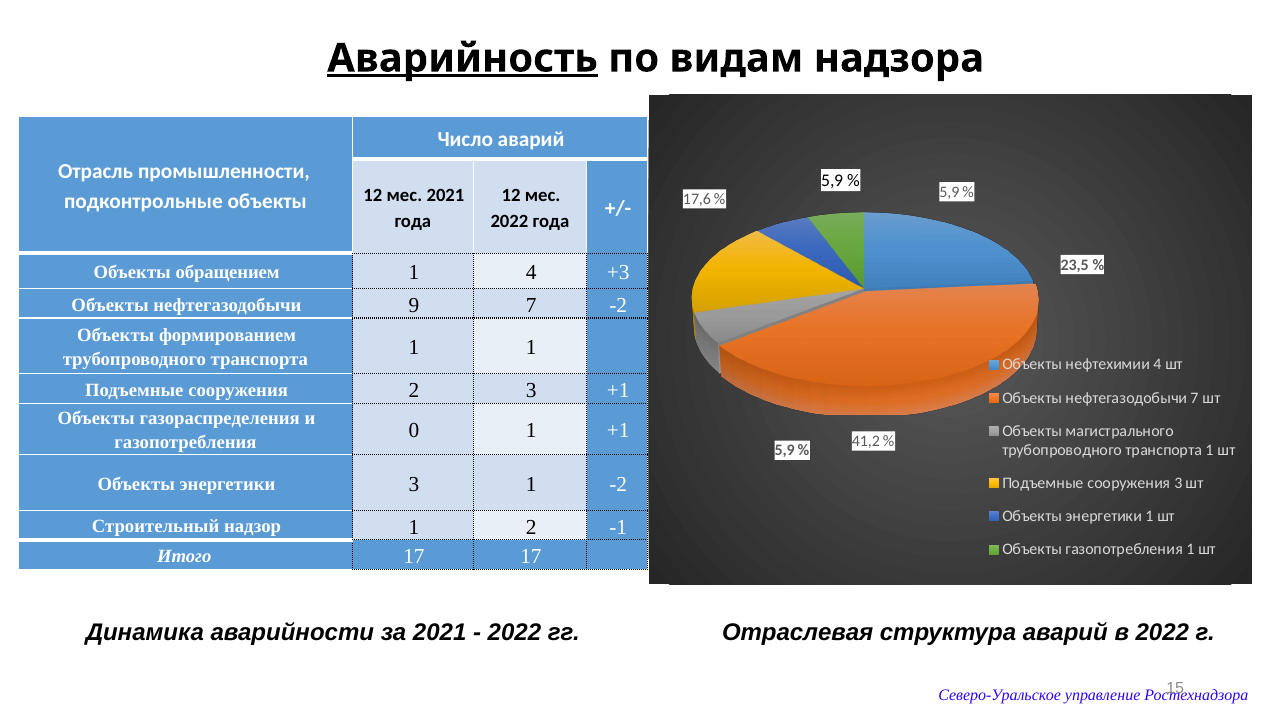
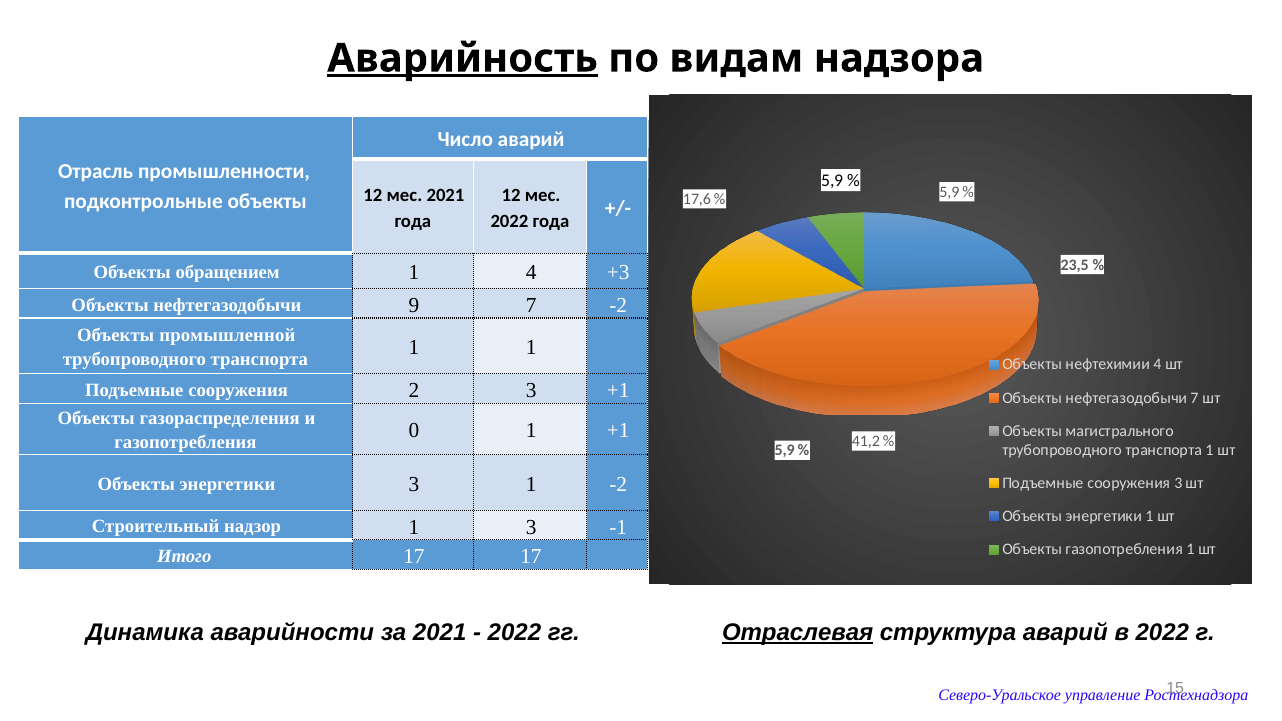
формированием: формированием -> промышленной (227, 336)
1 2: 2 -> 3 (531, 527)
Отраслевая underline: none -> present (798, 633)
